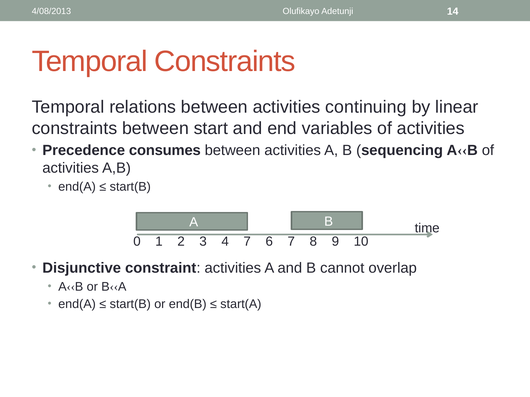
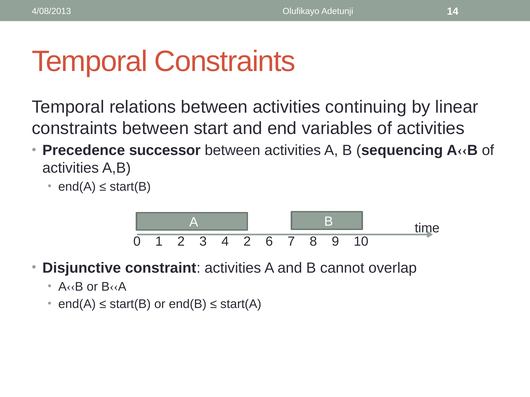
consumes: consumes -> successor (165, 151)
4 7: 7 -> 2 (247, 242)
